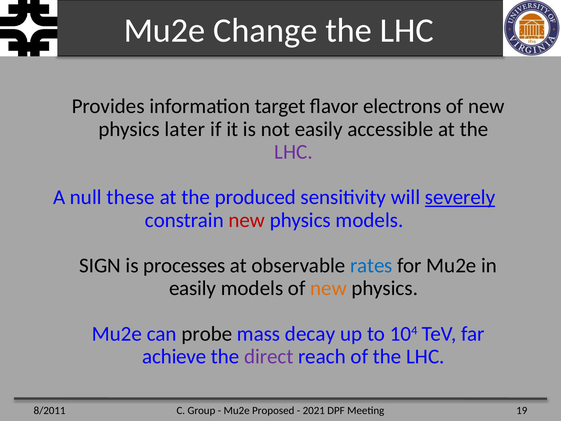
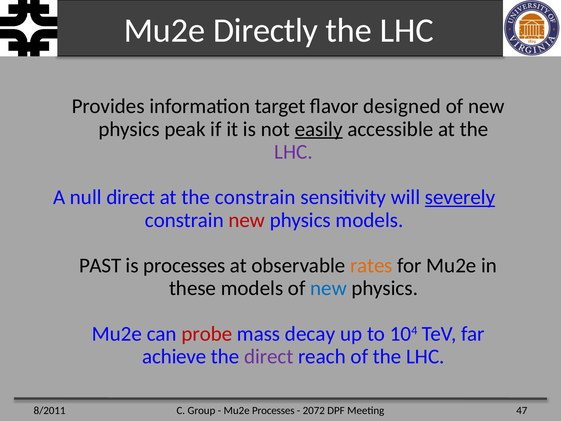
Change: Change -> Directly (266, 30)
electrons: electrons -> designed (402, 106)
later: later -> peak (185, 129)
easily underline: none -> present (319, 129)
null these: these -> direct (131, 197)
the produced: produced -> constrain (255, 197)
SIGN: SIGN -> PAST (100, 265)
rates colour: blue -> orange (371, 265)
easily: easily -> these (193, 288)
new colour: orange -> blue (328, 288)
probe colour: black -> red (207, 334)
Mu2e Proposed: Proposed -> Processes (273, 410)
2021: 2021 -> 2072 (314, 410)
19: 19 -> 47 (522, 410)
